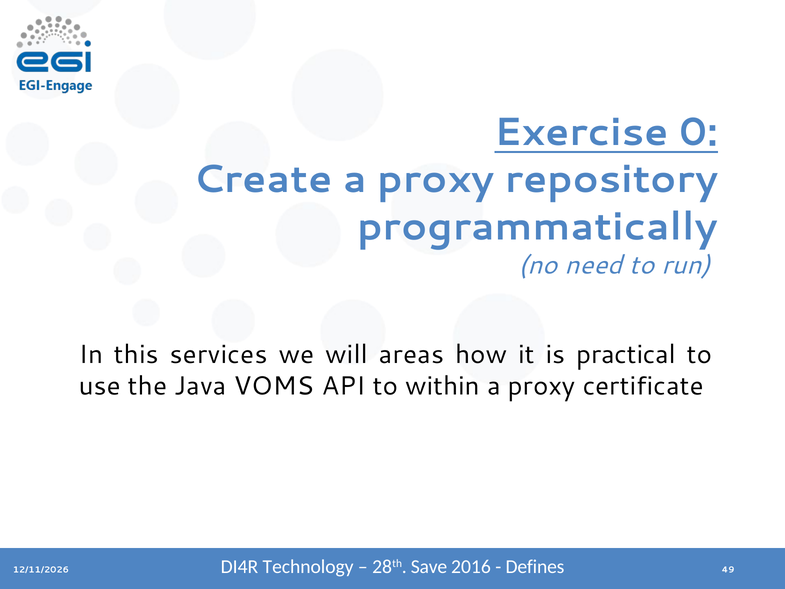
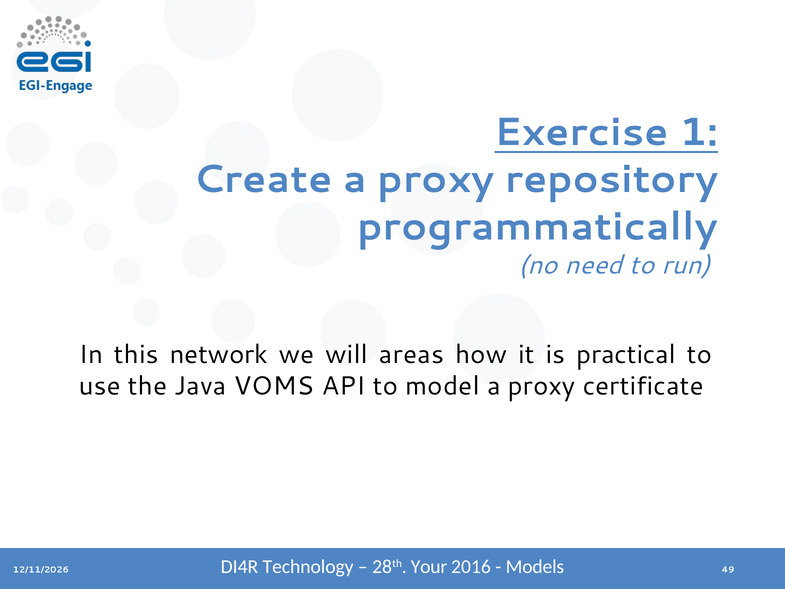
0: 0 -> 1 (699, 132)
services: services -> network (219, 355)
within: within -> model (442, 386)
Save: Save -> Your (429, 566)
Defines: Defines -> Models (535, 566)
